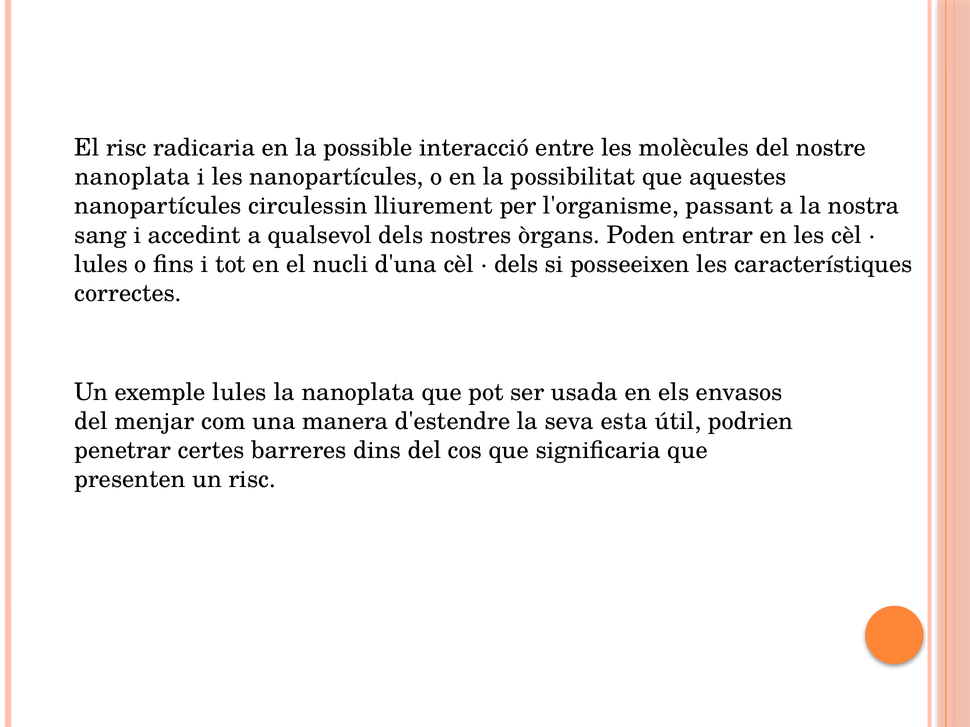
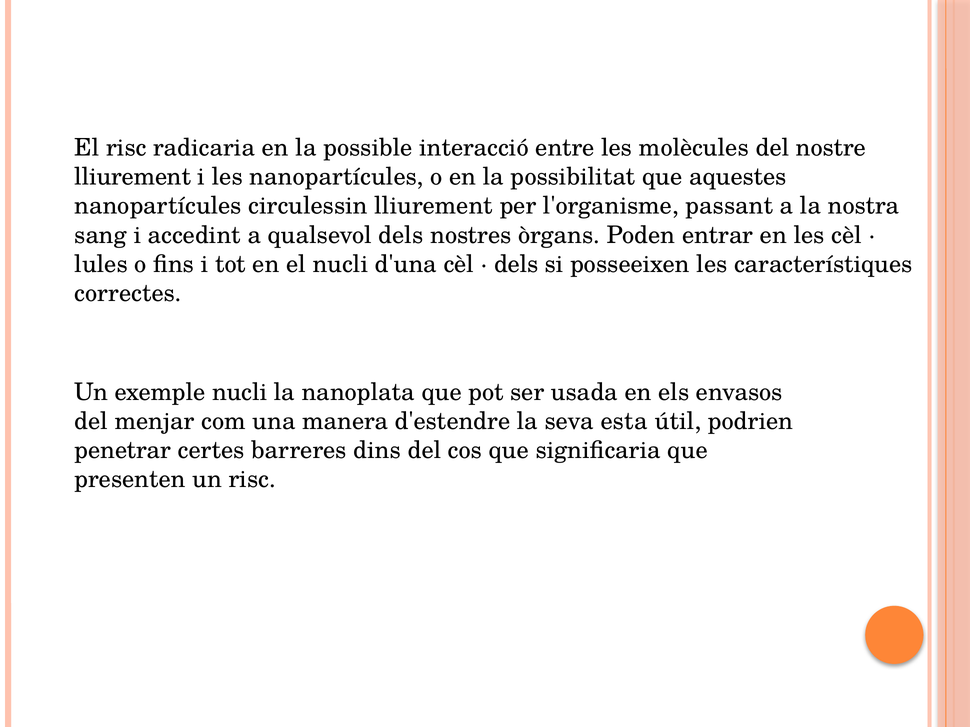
nanoplata: nanoplata -> lliurement (133, 177)
exemple lules: lules -> nucli (240, 392)
